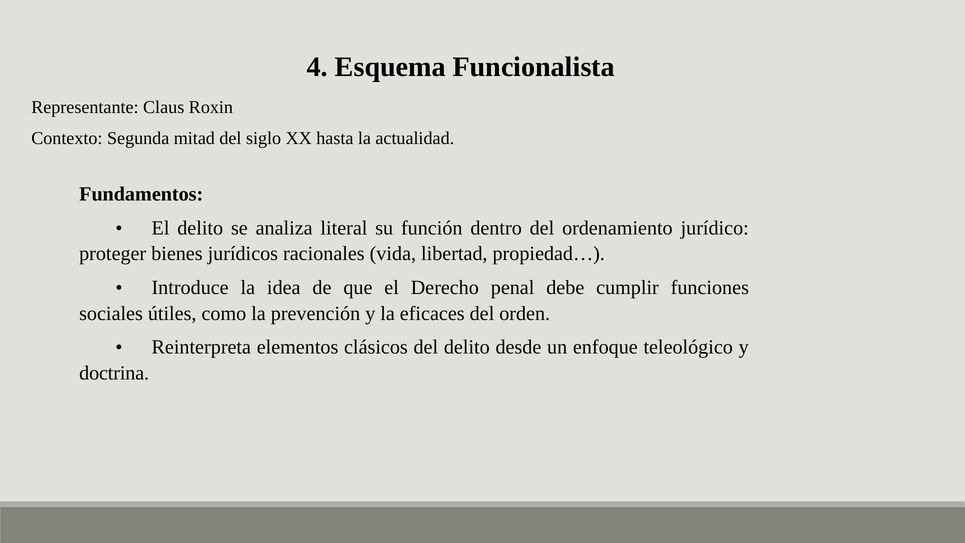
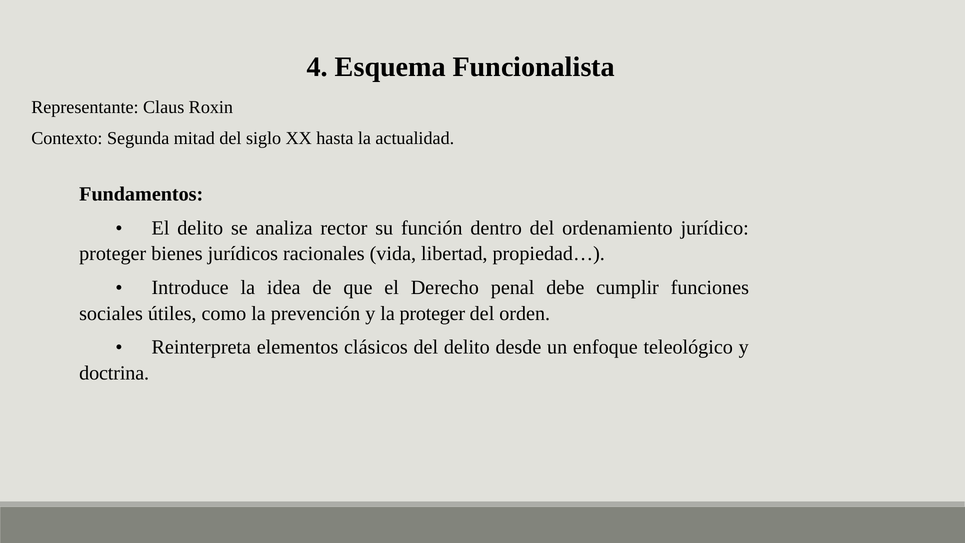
literal: literal -> rector (344, 228)
la eficaces: eficaces -> proteger (432, 313)
